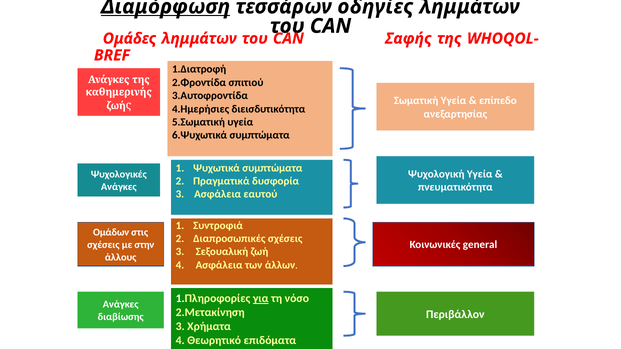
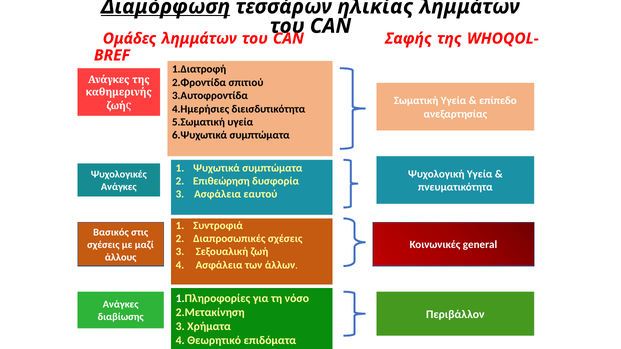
οδηγίες: οδηγίες -> ηλικίας (376, 7)
Πραγματικά: Πραγματικά -> Επιθεώρηση (221, 181)
Ομάδων: Ομάδων -> Βασικός (111, 233)
στην: στην -> μαζί (144, 245)
για underline: present -> none (261, 299)
